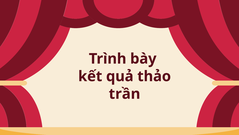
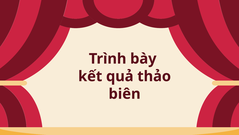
trần: trần -> biên (125, 94)
